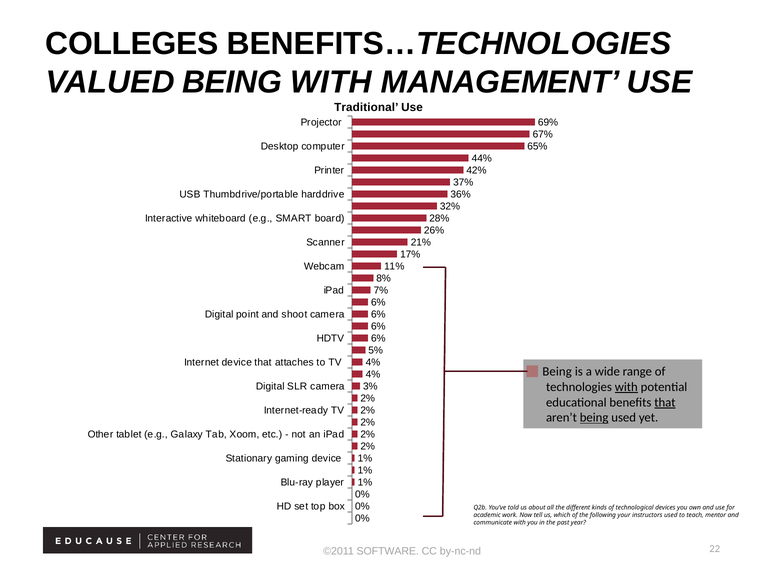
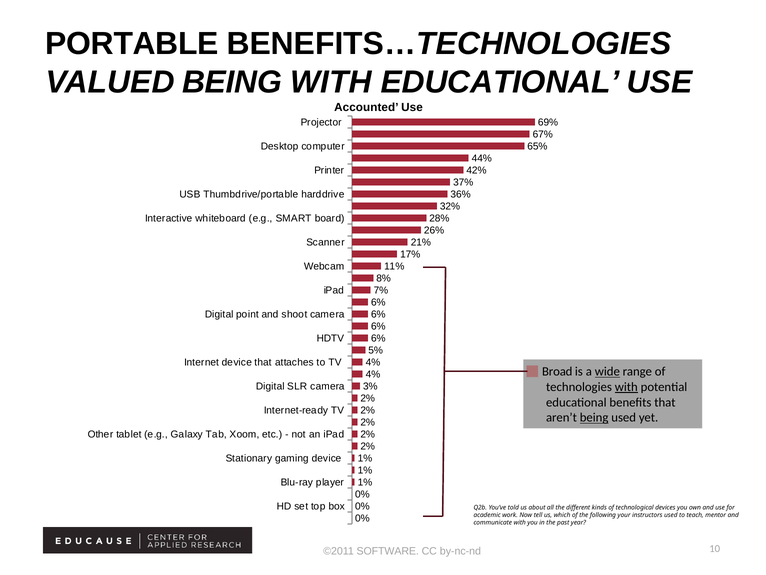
COLLEGES: COLLEGES -> PORTABLE (132, 44)
WITH MANAGEMENT: MANAGEMENT -> EDUCATIONAL (500, 82)
Traditional: Traditional -> Accounted (366, 107)
Being: Being -> Broad (557, 371)
wide underline: none -> present (607, 371)
that underline: present -> none (665, 402)
22: 22 -> 10 (715, 548)
